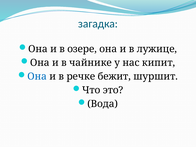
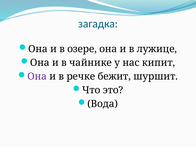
Она colour: blue -> purple (37, 76)
